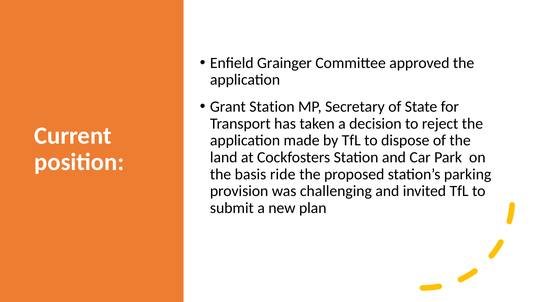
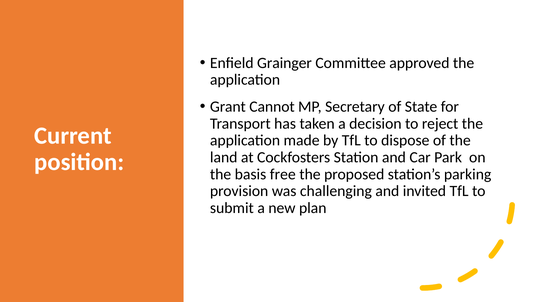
Grant Station: Station -> Cannot (272, 107)
ride: ride -> free (283, 174)
